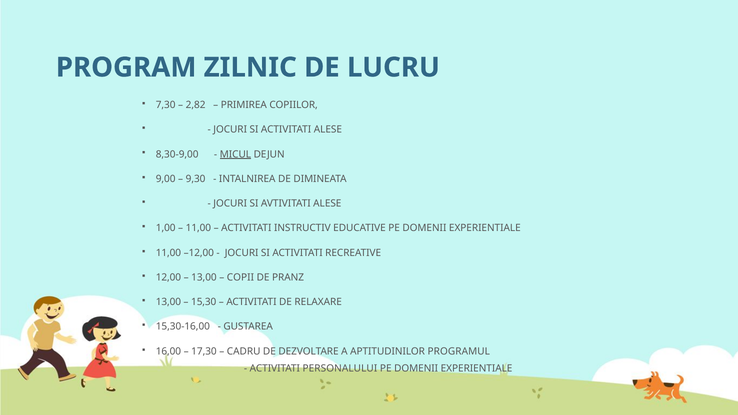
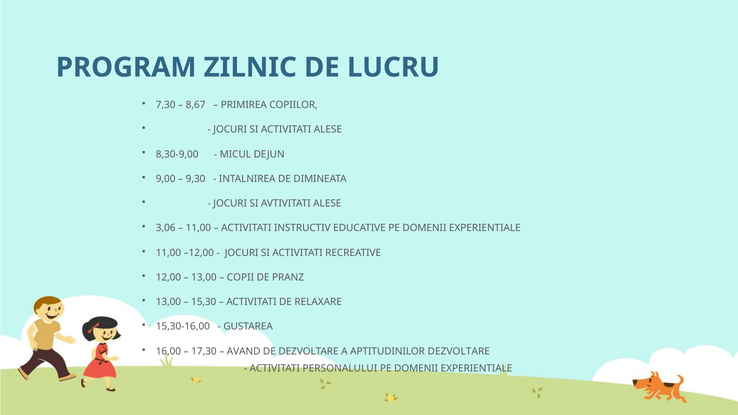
2,82: 2,82 -> 8,67 (196, 105)
MICUL underline: present -> none (235, 154)
1,00: 1,00 -> 3,06 (166, 228)
CADRU: CADRU -> AVAND (244, 351)
APTITUDINILOR PROGRAMUL: PROGRAMUL -> DEZVOLTARE (459, 351)
